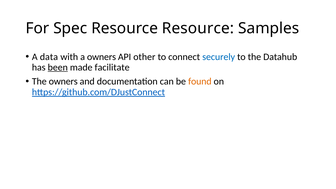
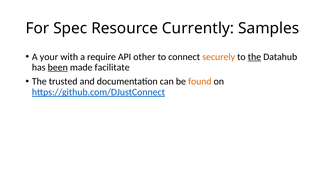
Resource Resource: Resource -> Currently (198, 28)
data: data -> your (49, 57)
a owners: owners -> require (101, 57)
securely colour: blue -> orange (219, 57)
the underline: none -> present (254, 57)
The owners: owners -> trusted (63, 81)
